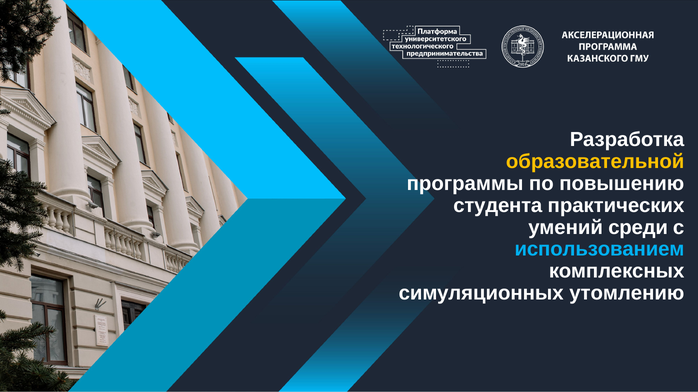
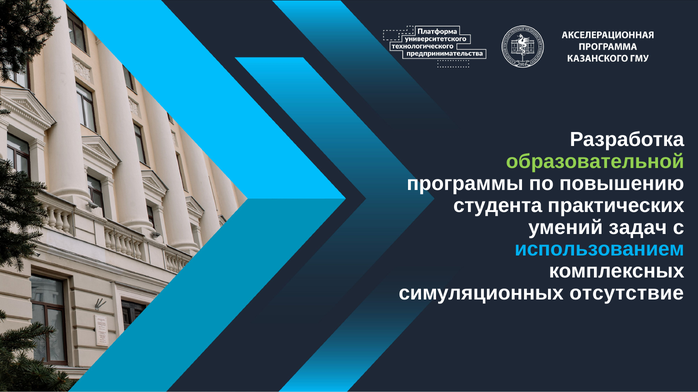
образовательной colour: yellow -> light green (595, 162)
среди: среди -> задач (638, 228)
утомлению: утомлению -> отсутствие (627, 294)
